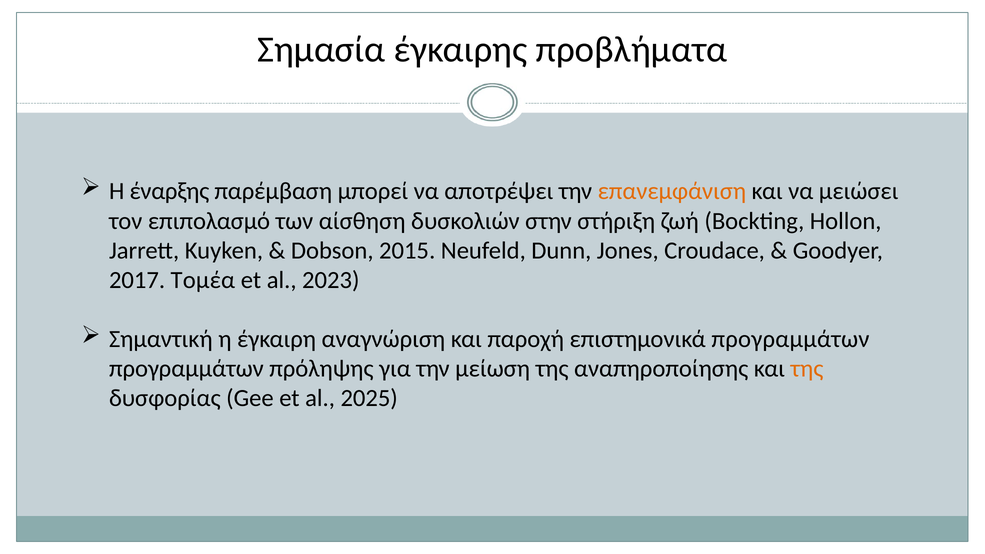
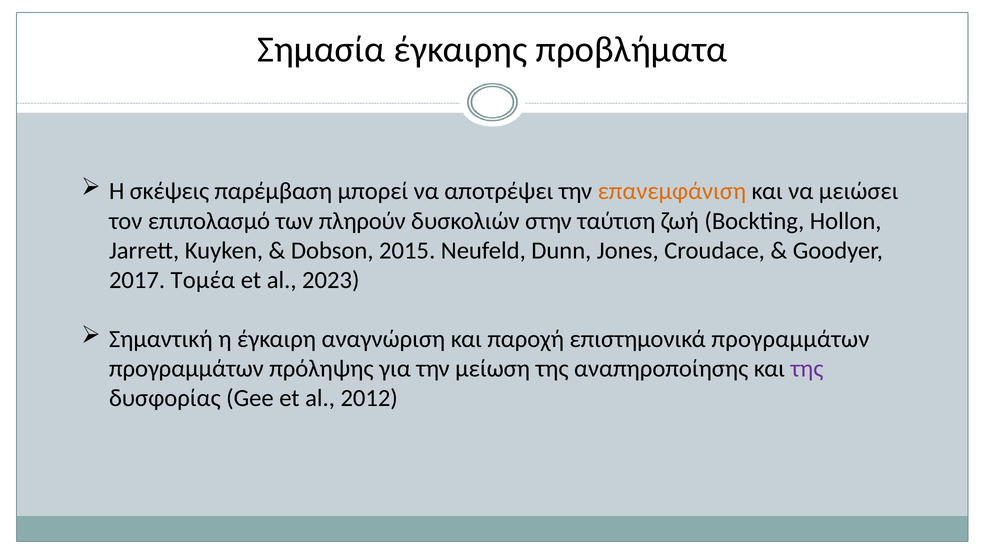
έναρξης: έναρξης -> σκέψεις (169, 191)
αίσθηση: αίσθηση -> πληρούν (362, 221)
στήριξη: στήριξη -> ταύτιση (616, 221)
της colour: orange -> purple (807, 369)
2025: 2025 -> 2012 (369, 398)
